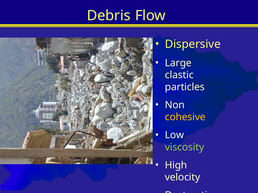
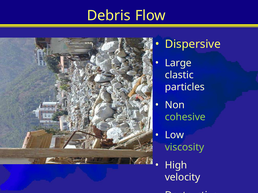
cohesive colour: yellow -> light green (185, 117)
